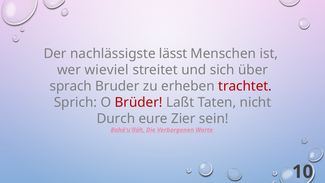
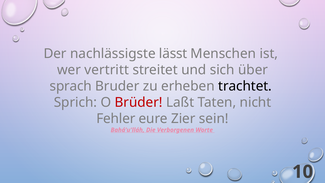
wieviel: wieviel -> vertritt (107, 70)
trachtet colour: red -> black (245, 86)
Durch: Durch -> Fehler (116, 119)
